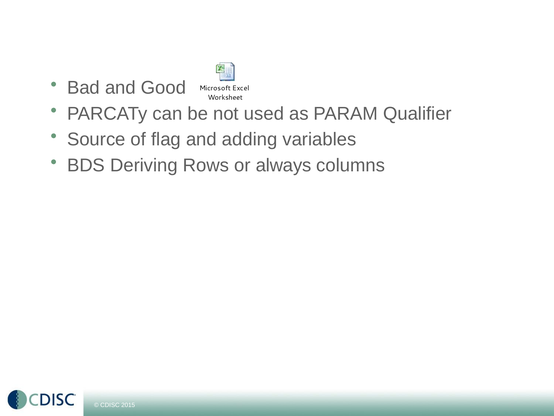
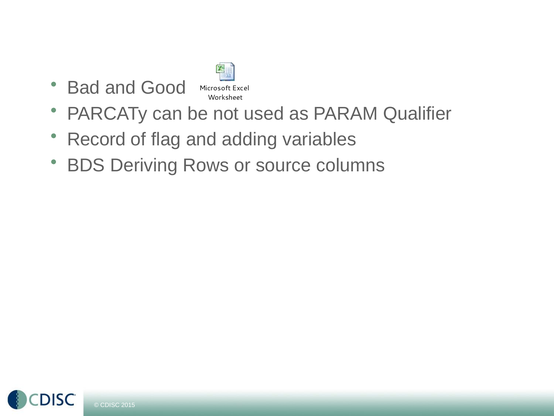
Source: Source -> Record (96, 139)
always: always -> source (283, 165)
